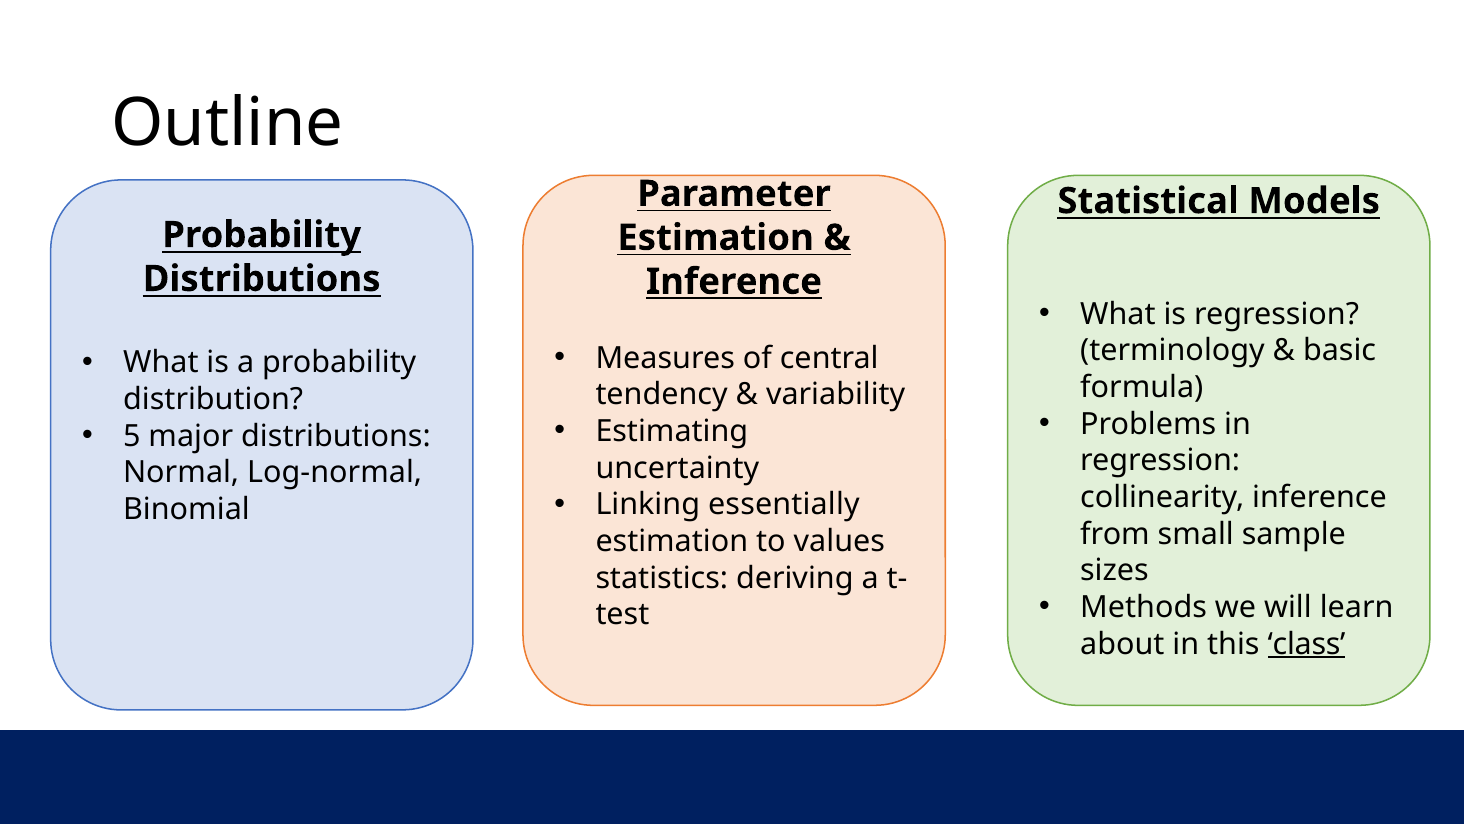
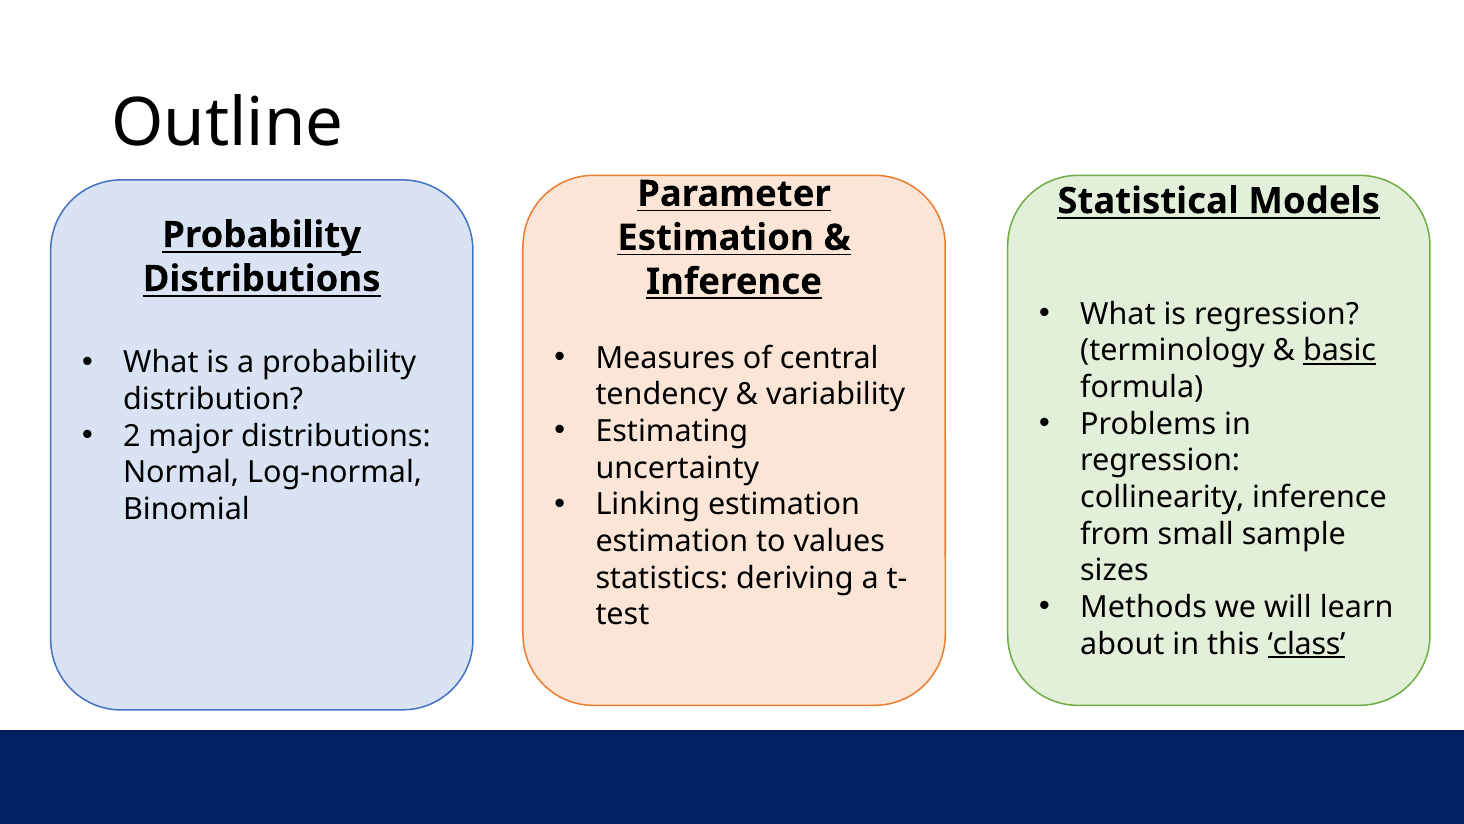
basic underline: none -> present (1340, 351)
5: 5 -> 2 (132, 436)
Linking essentially: essentially -> estimation (784, 504)
